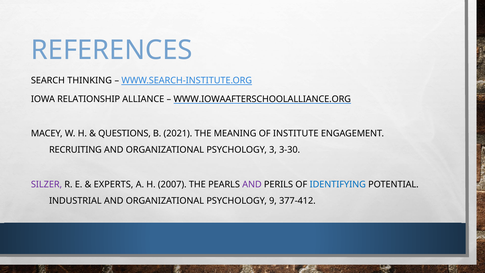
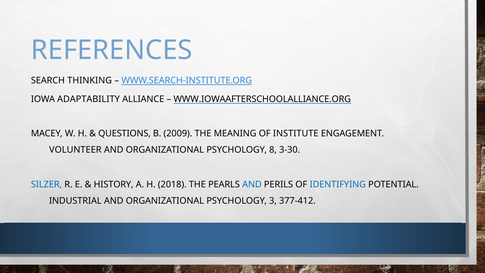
RELATIONSHIP: RELATIONSHIP -> ADAPTABILITY (89, 99)
2021: 2021 -> 2009 (178, 133)
RECRUITING: RECRUITING -> VOLUNTEER (75, 150)
3: 3 -> 8 (273, 150)
SILZER colour: purple -> blue (46, 184)
EXPERTS: EXPERTS -> HISTORY (114, 184)
2007: 2007 -> 2018 (172, 184)
AND colour: purple -> blue (252, 184)
9: 9 -> 3 (273, 201)
